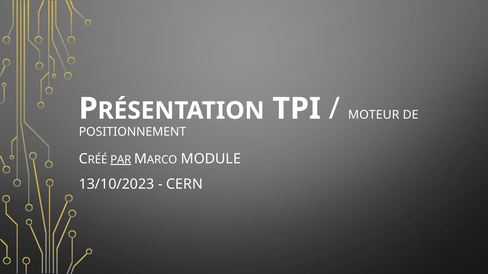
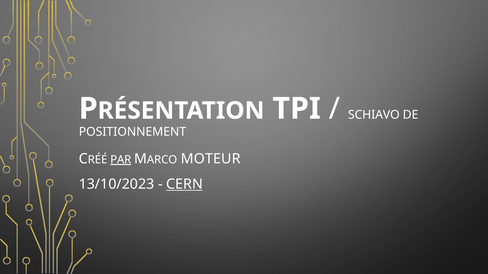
MOTEUR: MOTEUR -> SCHIAVO (374, 115)
MODULE: MODULE -> MOTEUR (211, 159)
CERN underline: none -> present (185, 185)
